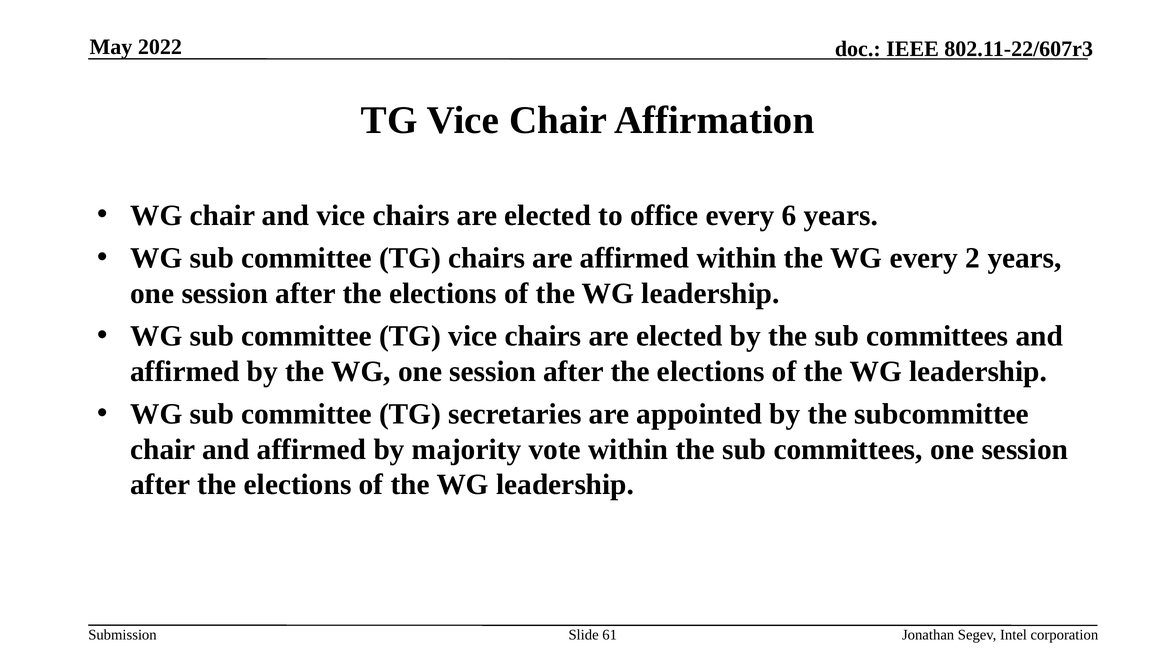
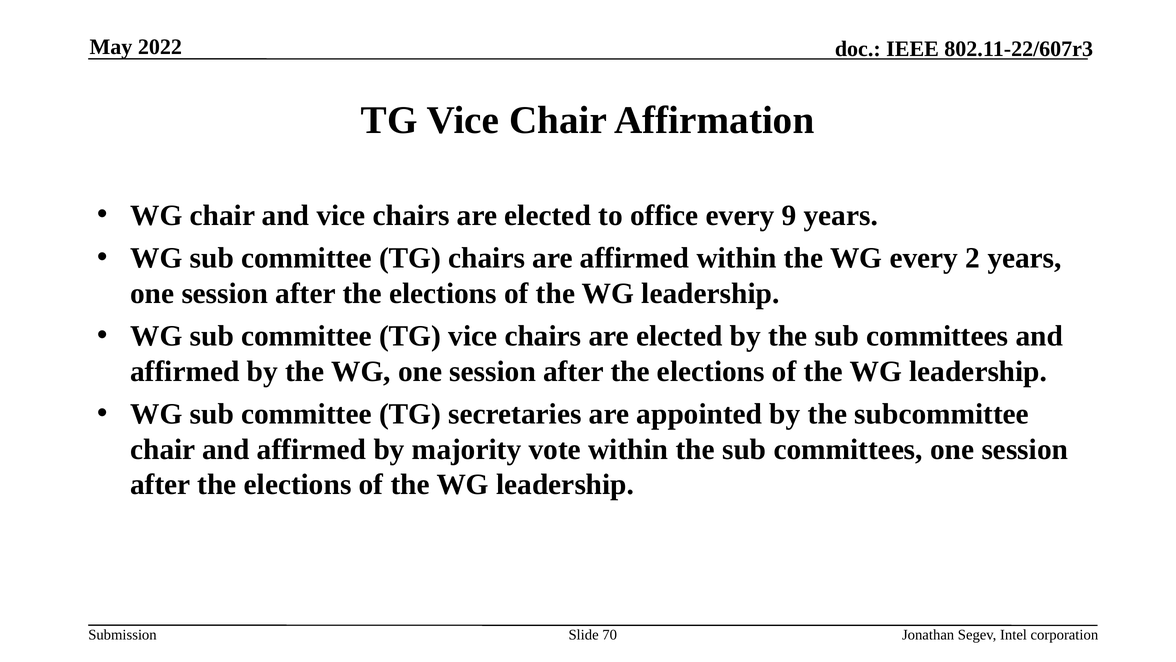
6: 6 -> 9 (789, 215)
61: 61 -> 70 (610, 634)
